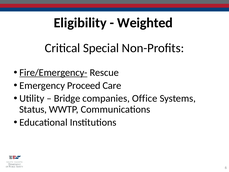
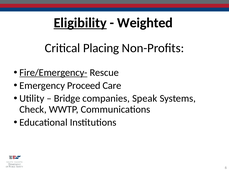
Eligibility underline: none -> present (80, 23)
Special: Special -> Placing (101, 48)
Office: Office -> Speak (145, 98)
Status: Status -> Check (33, 109)
